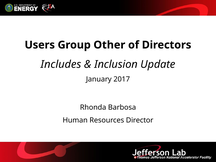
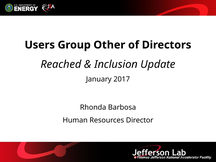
Includes: Includes -> Reached (61, 64)
